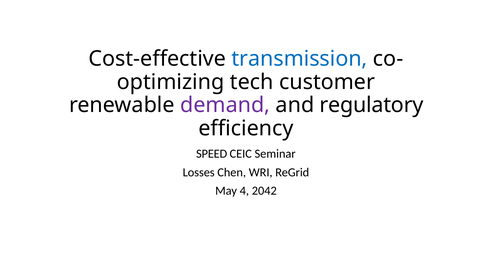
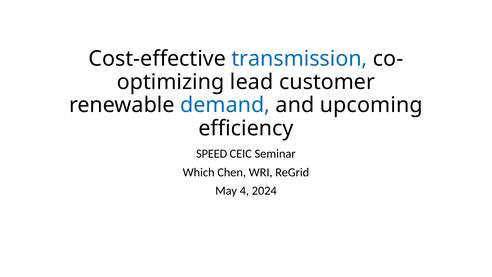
tech: tech -> lead (252, 82)
demand colour: purple -> blue (225, 105)
regulatory: regulatory -> upcoming (371, 105)
Losses: Losses -> Which (199, 172)
2042: 2042 -> 2024 (264, 191)
